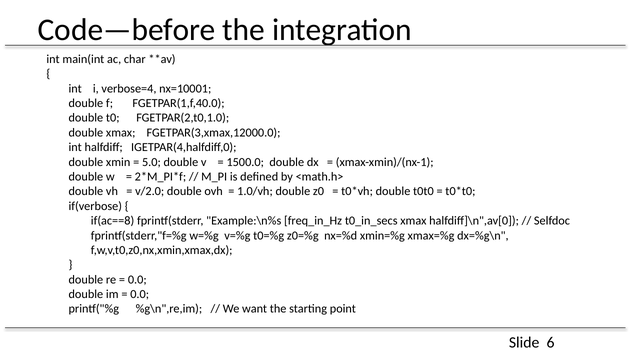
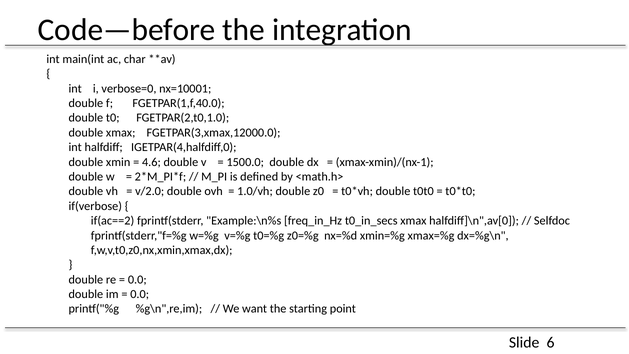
verbose=4: verbose=4 -> verbose=0 (129, 89)
5.0: 5.0 -> 4.6 (151, 162)
if(ac==8: if(ac==8 -> if(ac==2 (113, 221)
